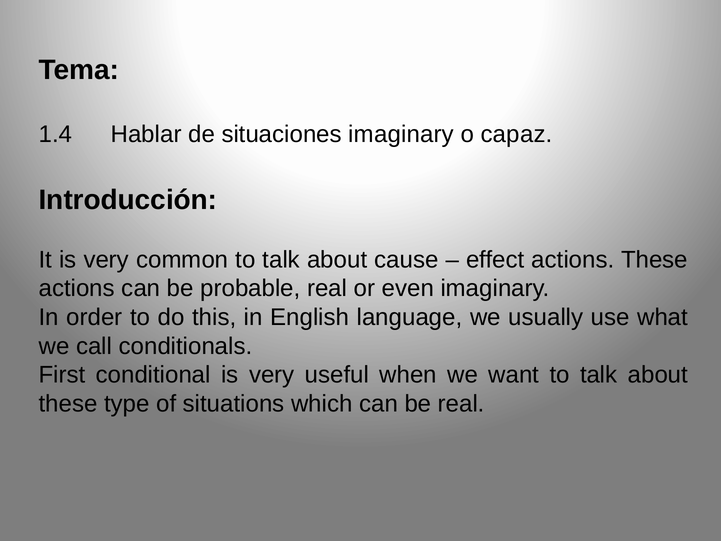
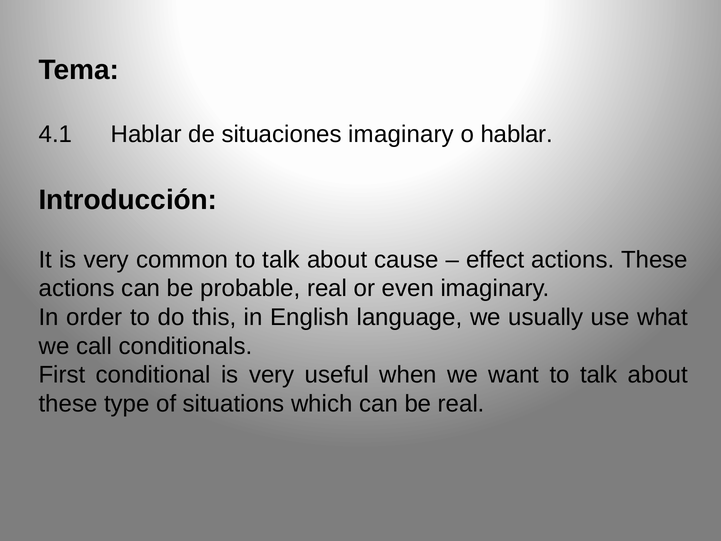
1.4: 1.4 -> 4.1 (55, 134)
o capaz: capaz -> hablar (517, 134)
